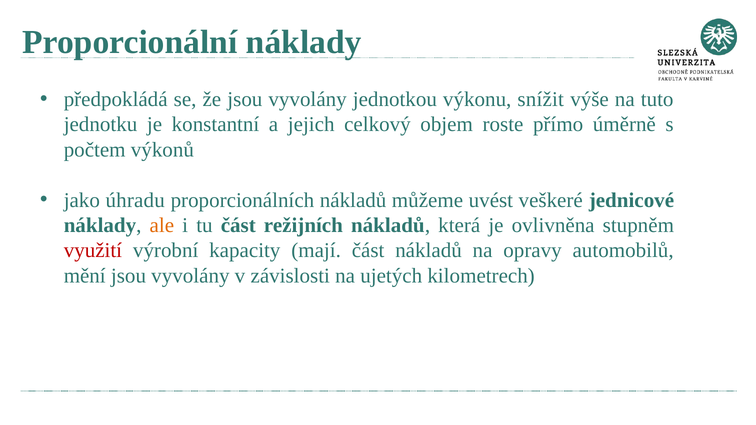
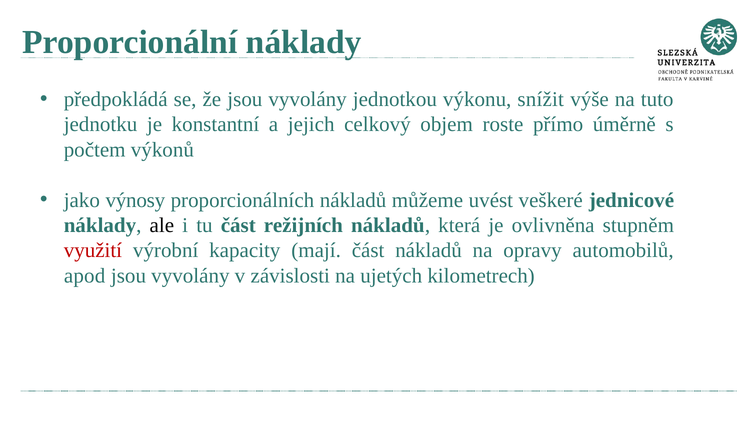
úhradu: úhradu -> výnosy (135, 200)
ale colour: orange -> black (162, 225)
mění: mění -> apod (85, 276)
